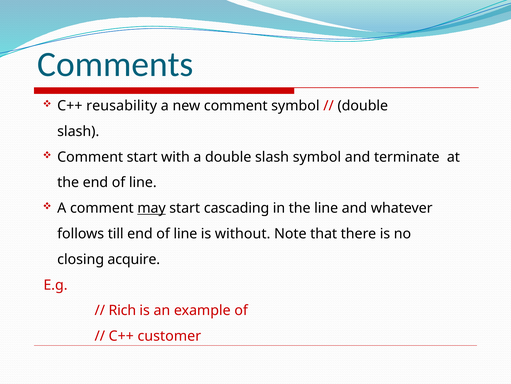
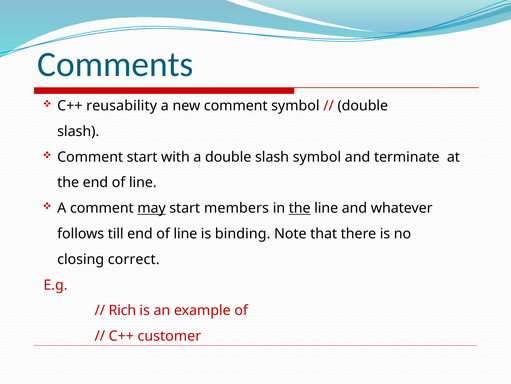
cascading: cascading -> members (236, 208)
the underline: none -> present (300, 208)
without: without -> binding (243, 233)
acquire: acquire -> correct (134, 259)
